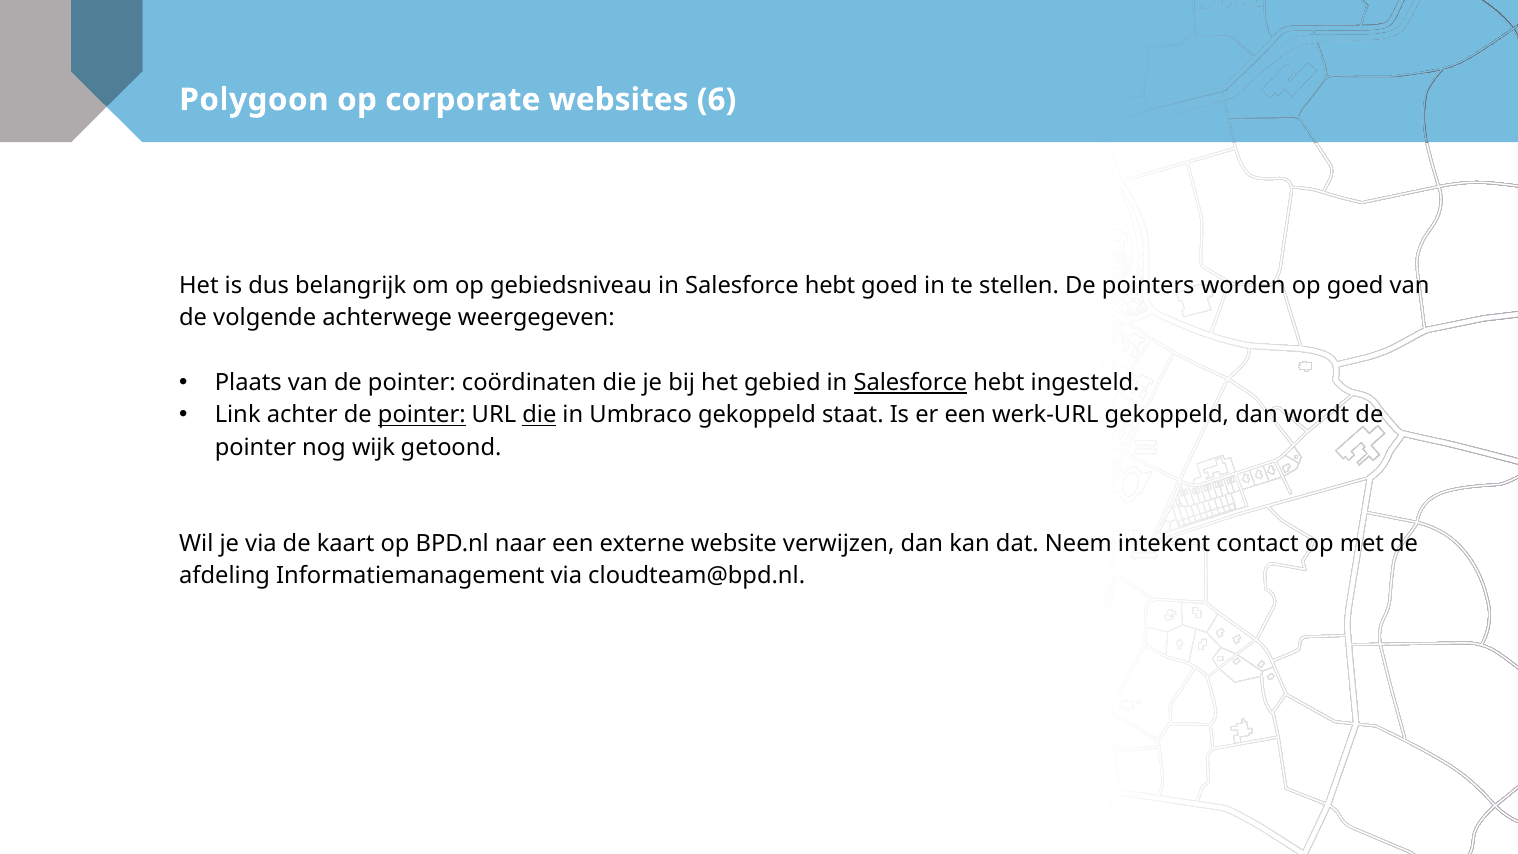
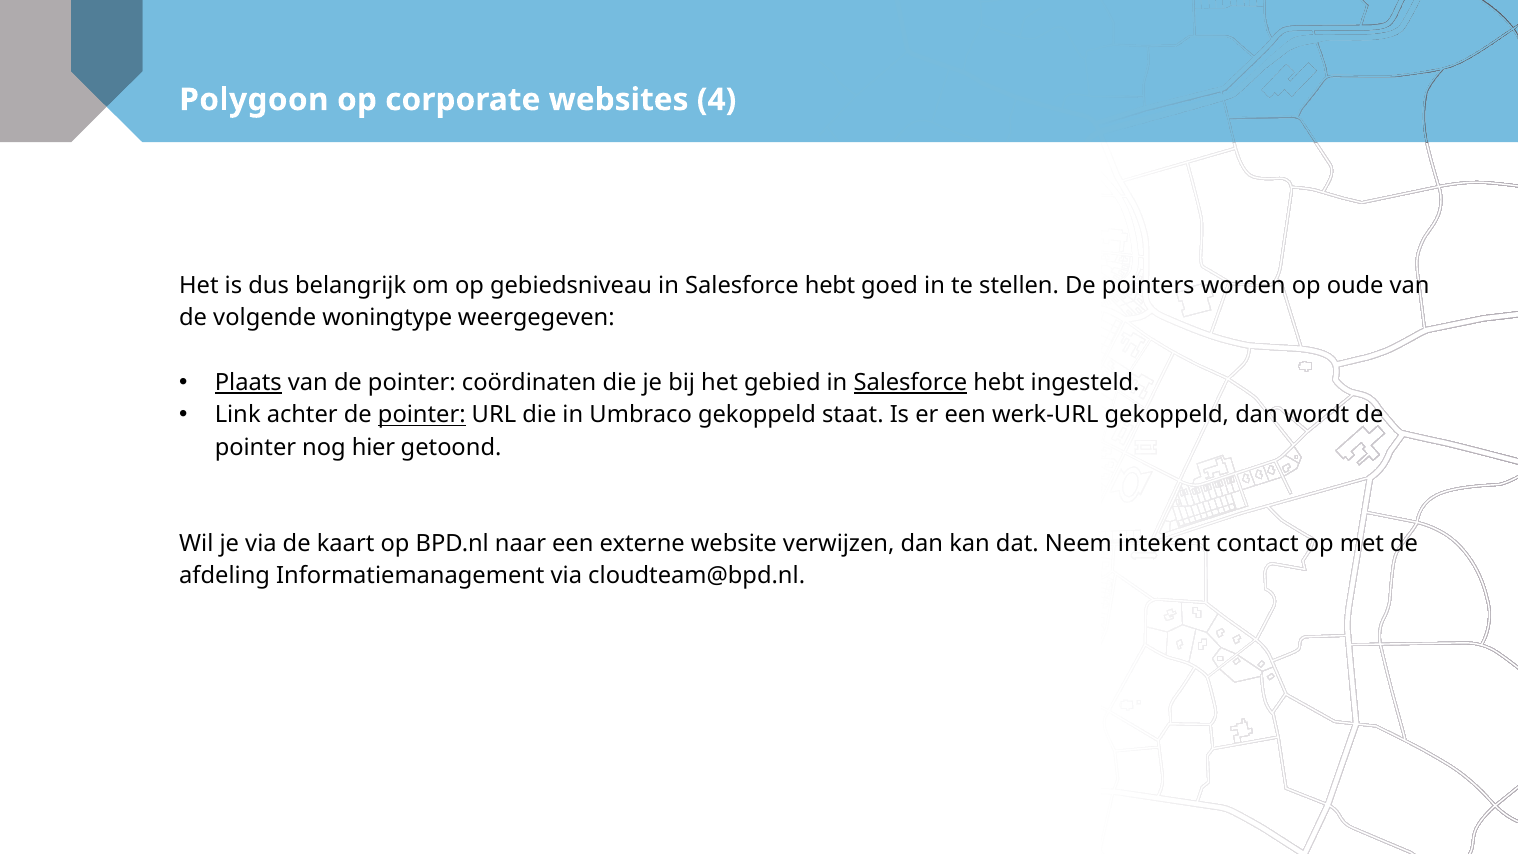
6: 6 -> 4 (717, 100)
op goed: goed -> oude (1355, 285)
achterwege: achterwege -> woningtype (387, 318)
Plaats underline: none -> present (248, 383)
die underline: present -> none (539, 415)
wijk: wijk -> hier (373, 447)
